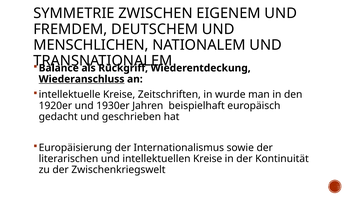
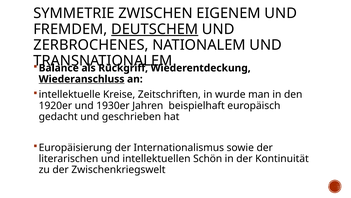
DEUTSCHEM underline: none -> present (155, 29)
MENSCHLICHEN: MENSCHLICHEN -> ZERBROCHENES (91, 45)
intellektuellen Kreise: Kreise -> Schön (208, 158)
